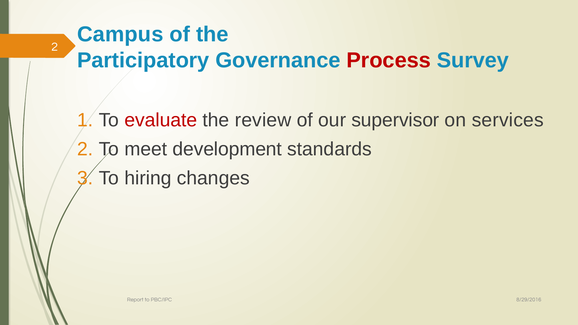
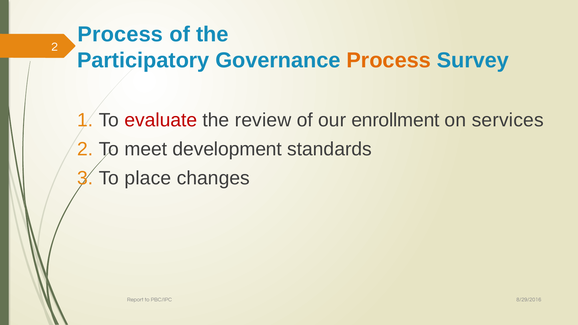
Campus: Campus -> Process (120, 34)
Process colour: red -> orange (389, 60)
supervisor: supervisor -> enrollment (395, 120)
hiring: hiring -> place (148, 178)
